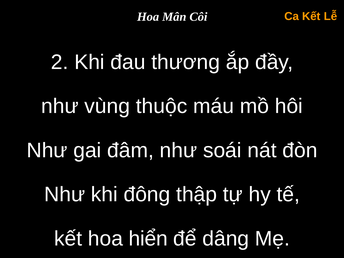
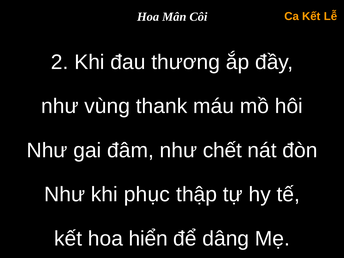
thuộc: thuộc -> thank (162, 106)
soái: soái -> chết (222, 150)
đông: đông -> phục (147, 195)
